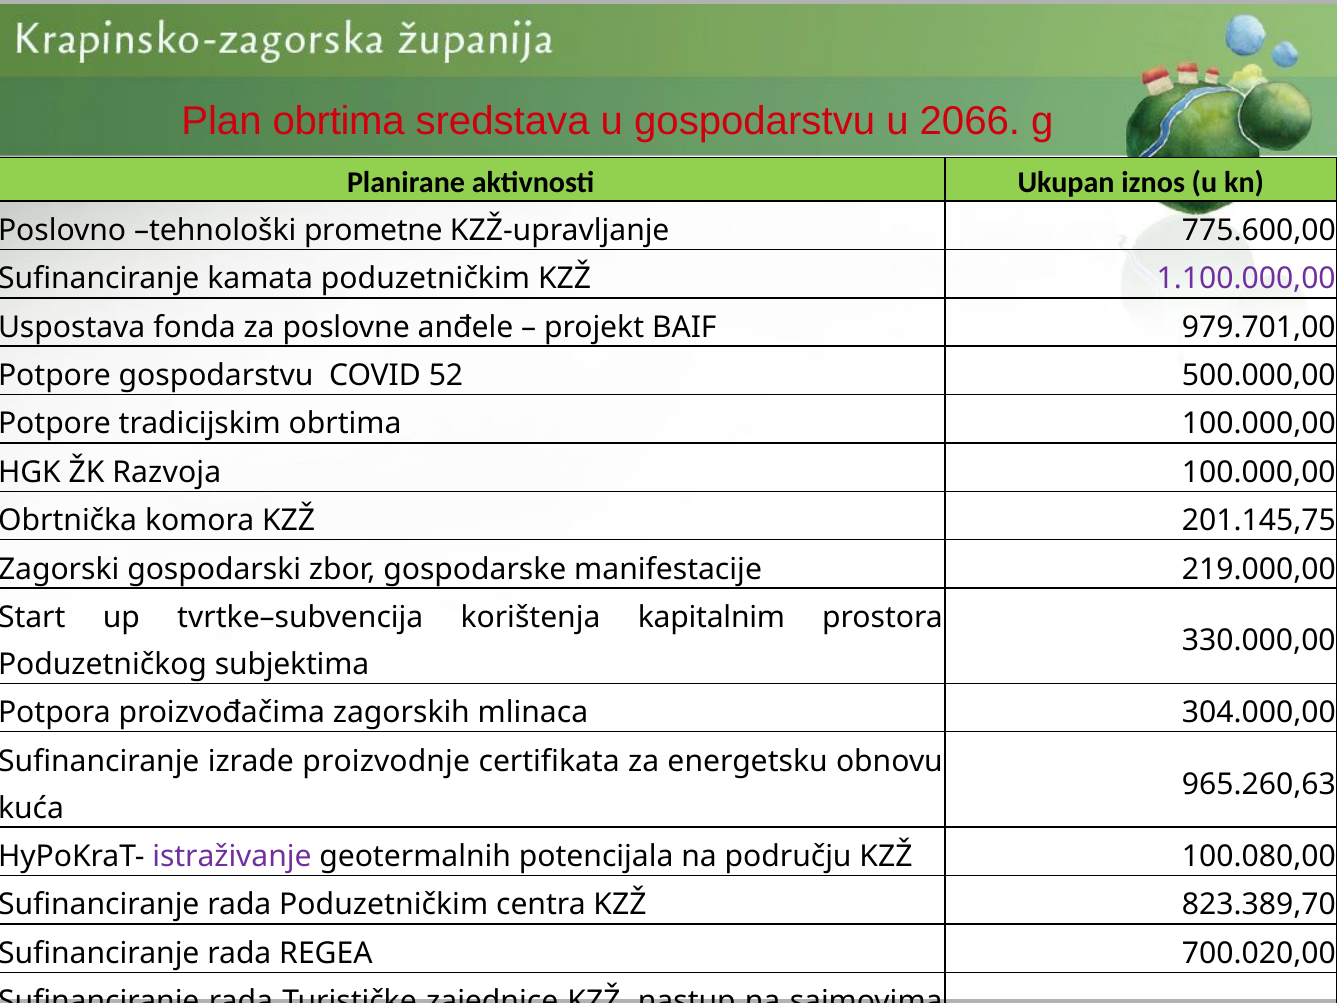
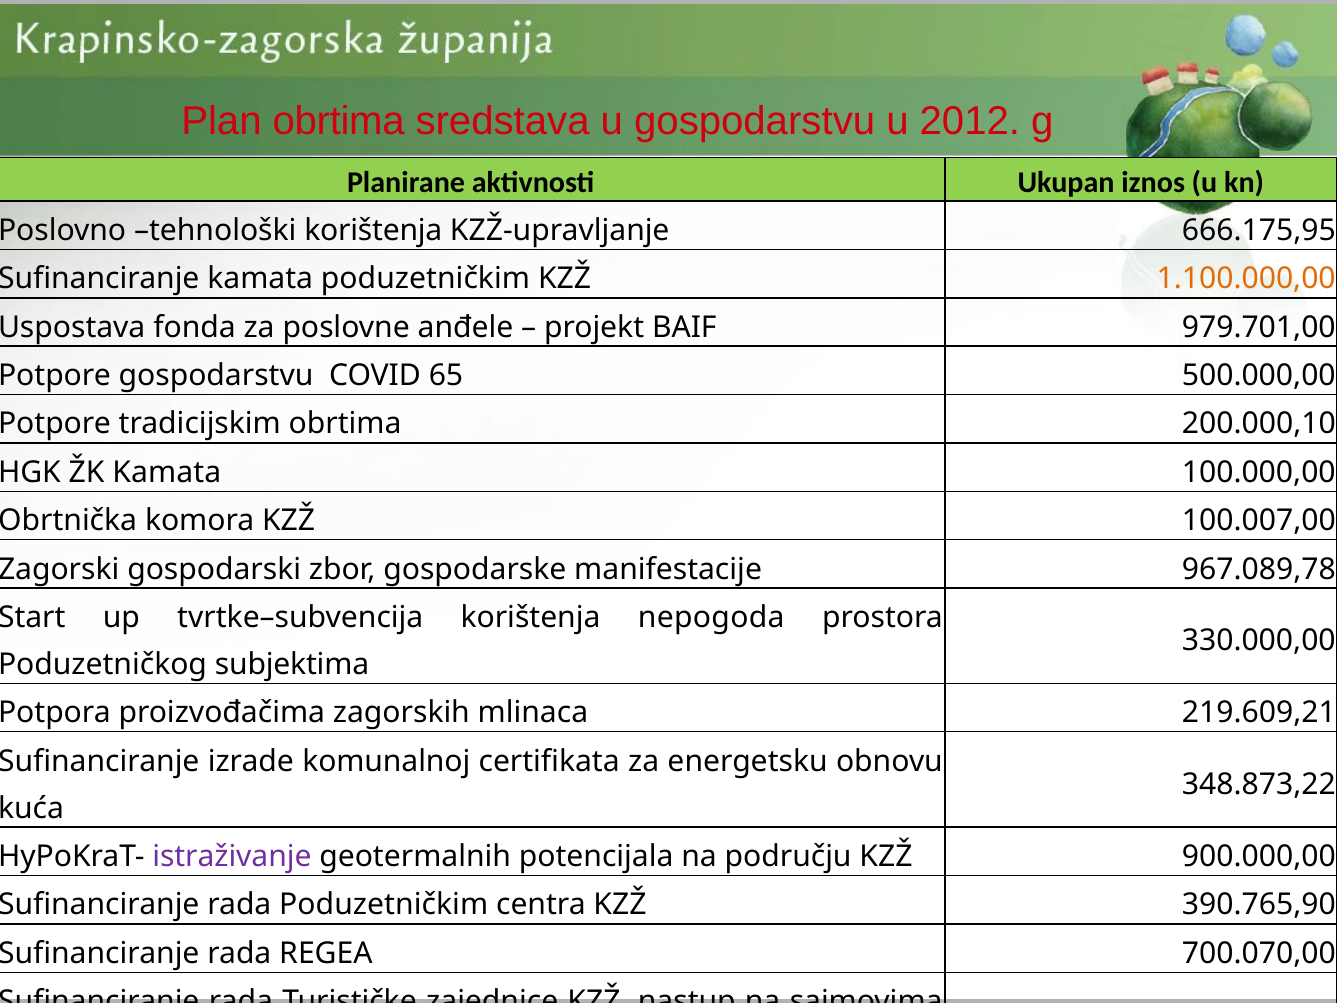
2066: 2066 -> 2012 (970, 121)
tehnološki prometne: prometne -> korištenja (373, 231)
775.600,00: 775.600,00 -> 666.175,95 (1259, 231)
1.100.000,00 colour: purple -> orange (1246, 279)
52: 52 -> 65 (446, 376)
obrtima 100.000,00: 100.000,00 -> 200.000,10 (1259, 424)
ŽK Razvoja: Razvoja -> Kamata (167, 473)
201.145,75: 201.145,75 -> 100.007,00 (1259, 521)
219.000,00: 219.000,00 -> 967.089,78 (1259, 569)
kapitalnim: kapitalnim -> nepogoda (711, 618)
304.000,00: 304.000,00 -> 219.609,21 (1259, 713)
proizvodnje: proizvodnje -> komunalnoj (386, 761)
965.260,63: 965.260,63 -> 348.873,22 (1259, 785)
100.080,00: 100.080,00 -> 900.000,00 (1259, 857)
823.389,70: 823.389,70 -> 390.765,90 (1259, 905)
700.020,00: 700.020,00 -> 700.070,00 (1259, 954)
